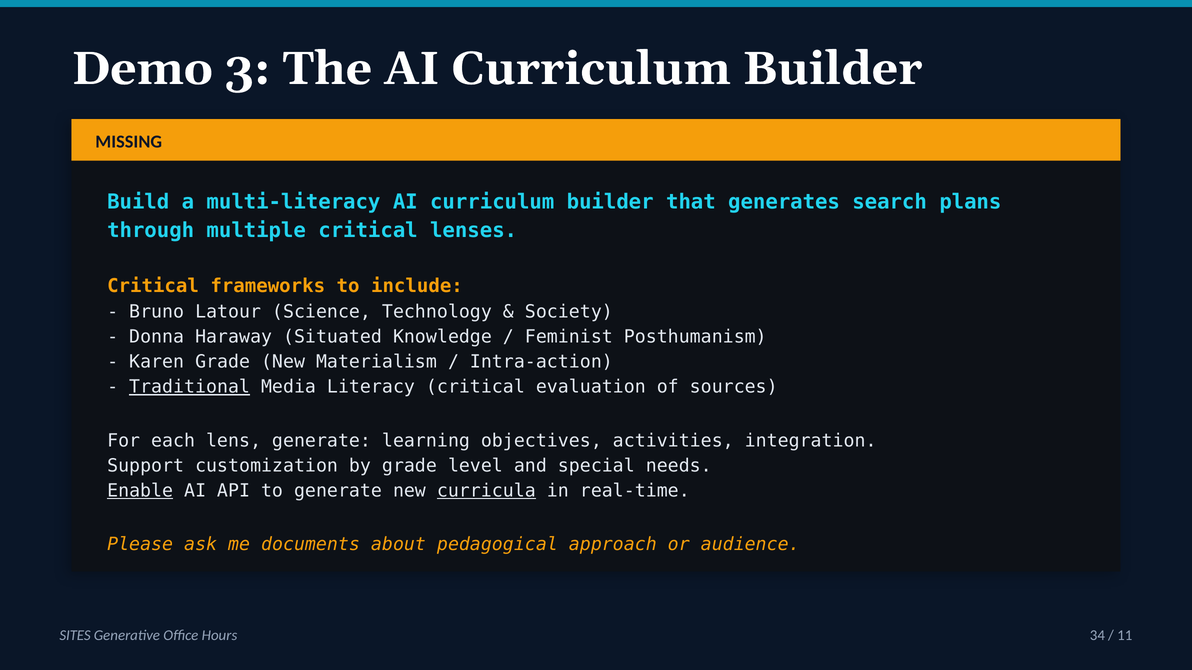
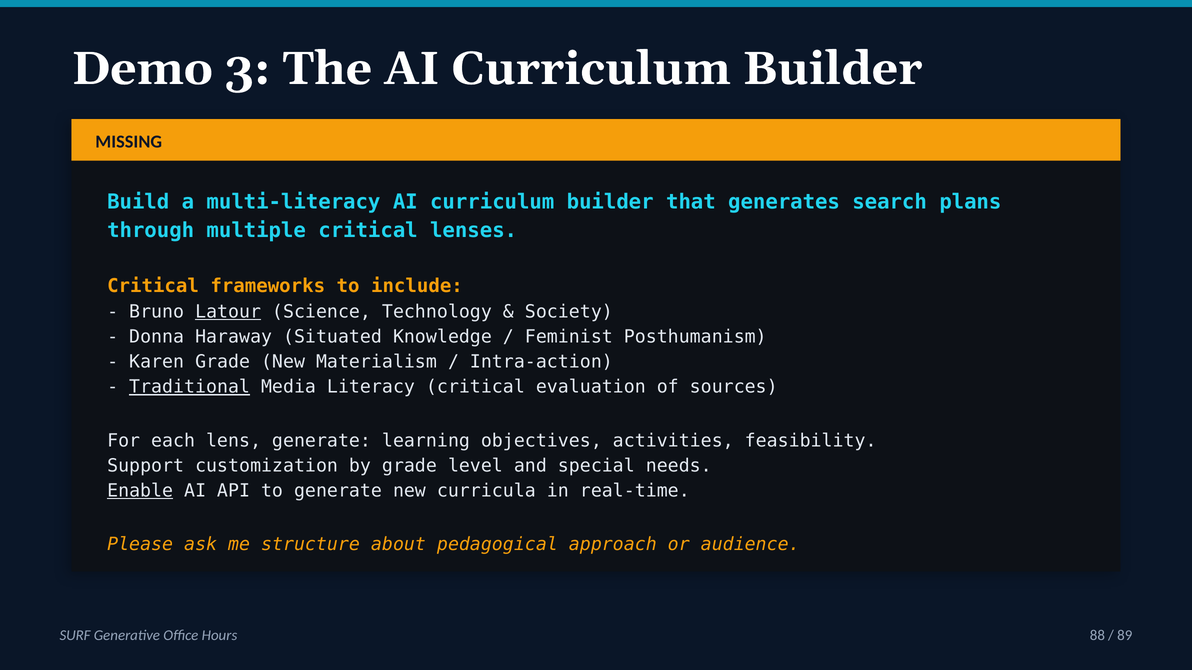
Latour underline: none -> present (228, 312)
integration: integration -> feasibility (811, 441)
curricula underline: present -> none (486, 491)
documents: documents -> structure (310, 545)
SITES: SITES -> SURF (75, 636)
34: 34 -> 88 (1097, 636)
11: 11 -> 89 (1125, 636)
